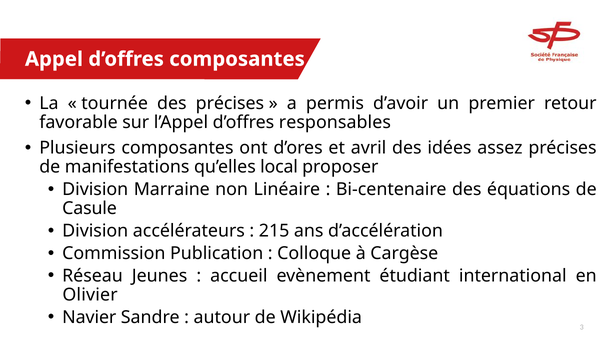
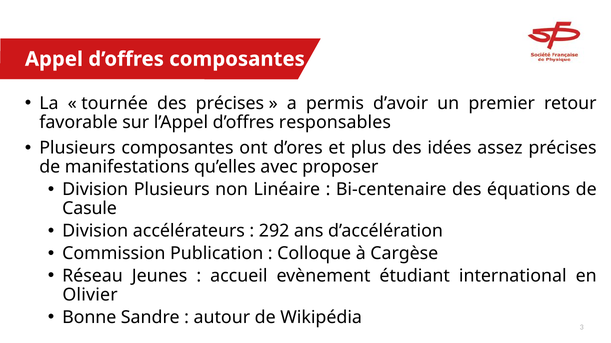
avril: avril -> plus (369, 148)
local: local -> avec (279, 167)
Division Marraine: Marraine -> Plusieurs (172, 190)
215: 215 -> 292 (274, 231)
Navier: Navier -> Bonne (89, 318)
